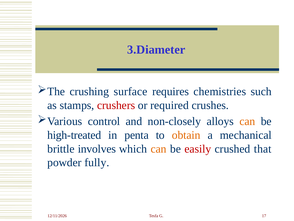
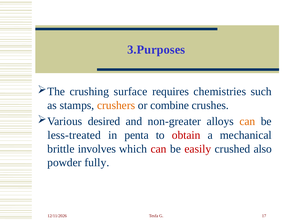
3.Diameter: 3.Diameter -> 3.Purposes (156, 50)
crushers colour: red -> orange (116, 105)
required: required -> combine (170, 105)
control: control -> desired (104, 121)
non-closely: non-closely -> non-greater (174, 121)
high-treated: high-treated -> less-treated (74, 135)
obtain colour: orange -> red (186, 135)
can colour: orange -> red (159, 148)
that: that -> also (263, 148)
